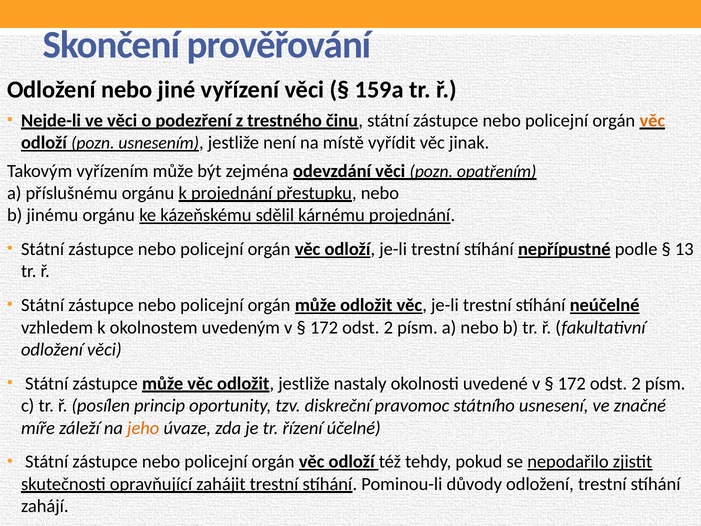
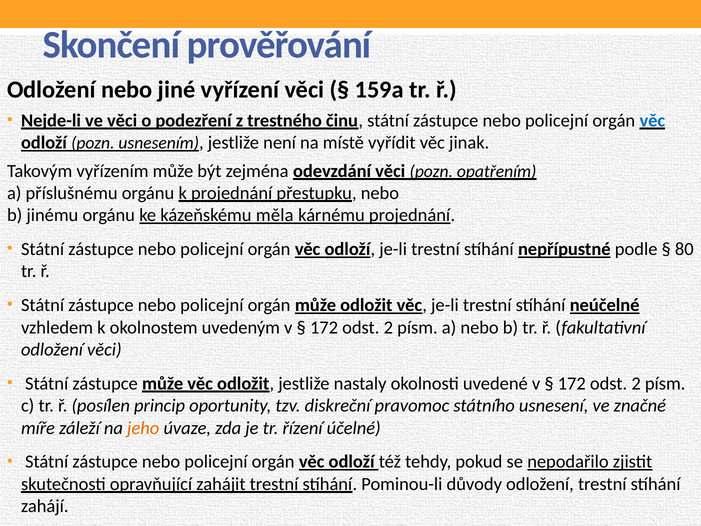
věc colour: orange -> blue (652, 121)
sdělil: sdělil -> měla (275, 215)
13: 13 -> 80 (684, 249)
